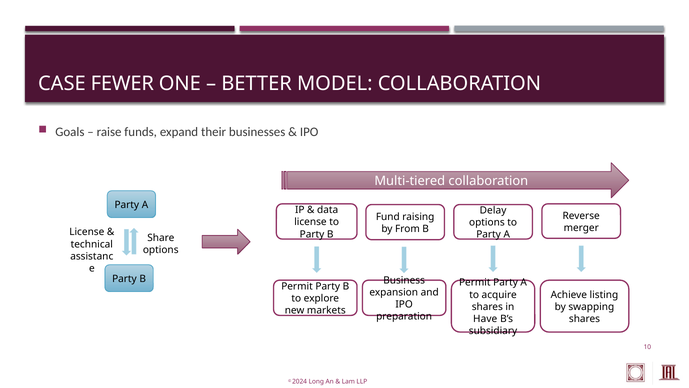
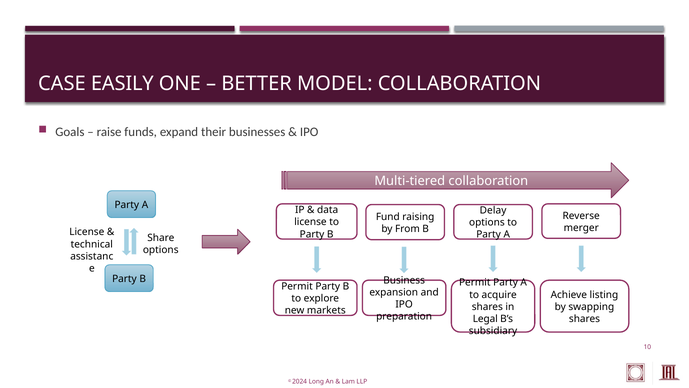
FEWER: FEWER -> EASILY (122, 84)
Have: Have -> Legal (485, 319)
